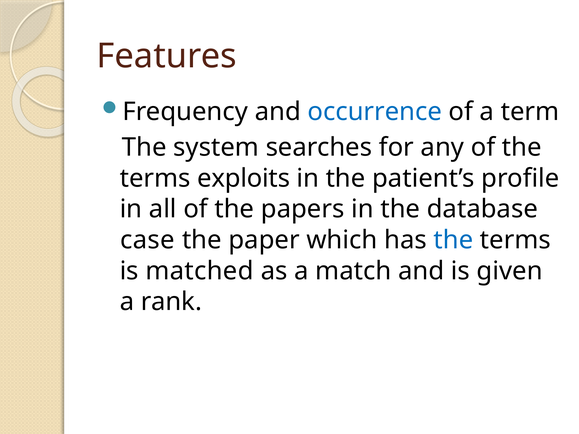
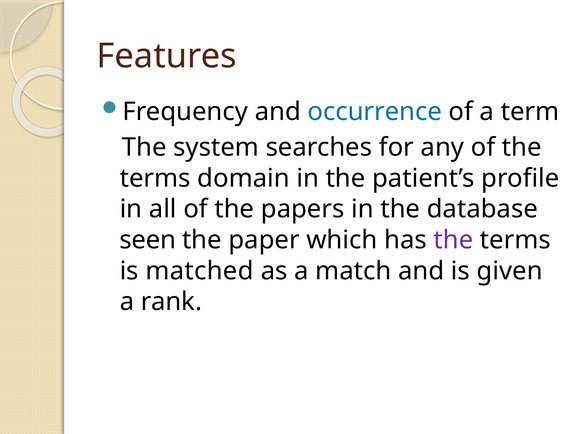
exploits: exploits -> domain (244, 178)
case: case -> seen (148, 240)
the colour: blue -> purple (453, 240)
